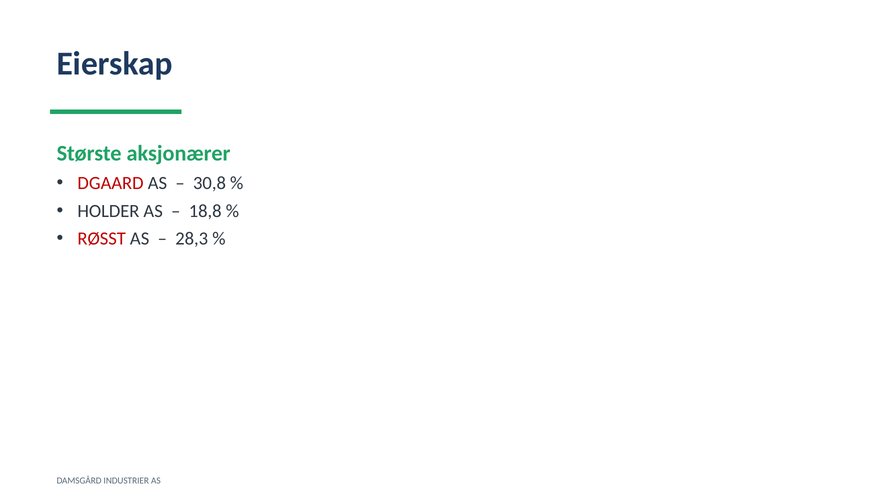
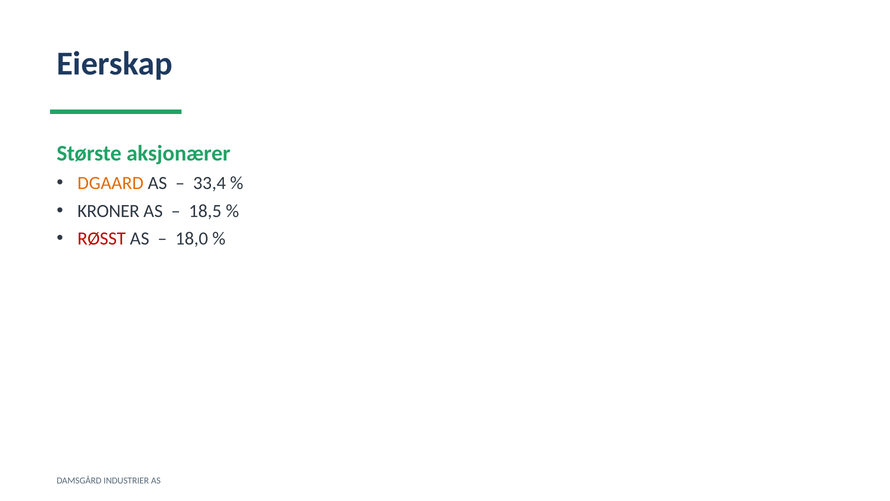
DGAARD colour: red -> orange (111, 183)
30,8: 30,8 -> 33,4 (209, 183)
HOLDER: HOLDER -> KRONER (108, 211)
18,8: 18,8 -> 18,5 (205, 211)
28,3: 28,3 -> 18,0 (192, 239)
